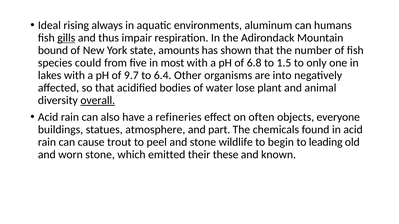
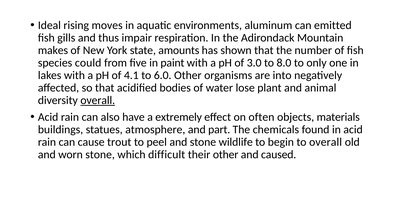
always: always -> moves (107, 25)
humans: humans -> emitted (333, 25)
gills underline: present -> none (66, 38)
bound: bound -> makes (53, 50)
most: most -> paint (172, 63)
6.8: 6.8 -> 3.0 (254, 63)
1.5: 1.5 -> 8.0 (284, 63)
9.7: 9.7 -> 4.1 (131, 75)
6.4: 6.4 -> 6.0 (163, 75)
refineries: refineries -> extremely (179, 117)
everyone: everyone -> materials (338, 117)
to leading: leading -> overall (326, 142)
emitted: emitted -> difficult (167, 155)
their these: these -> other (226, 155)
known: known -> caused (279, 155)
